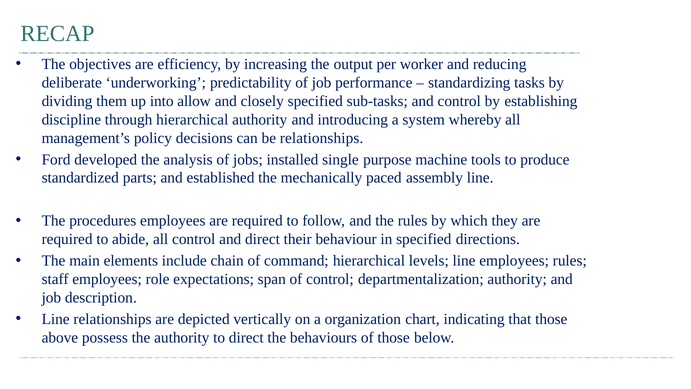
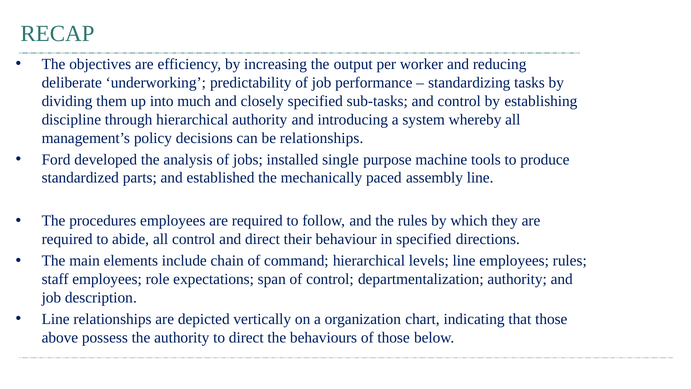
allow: allow -> much (194, 101)
